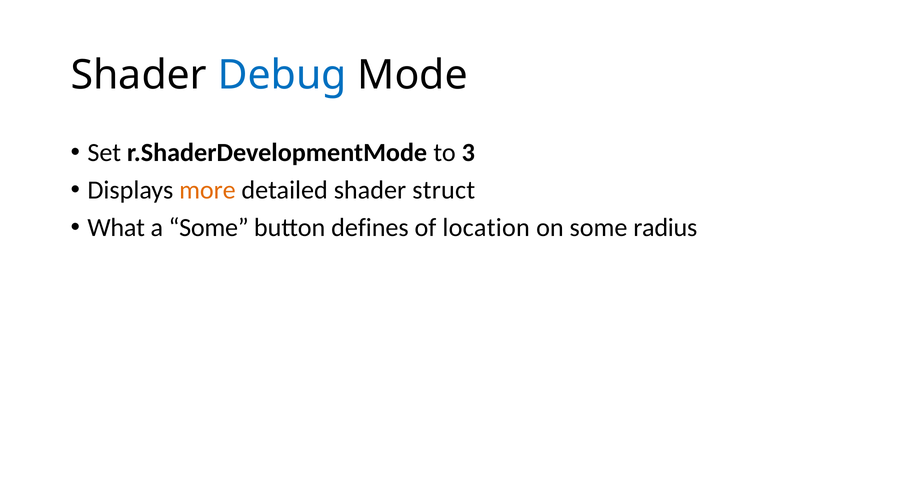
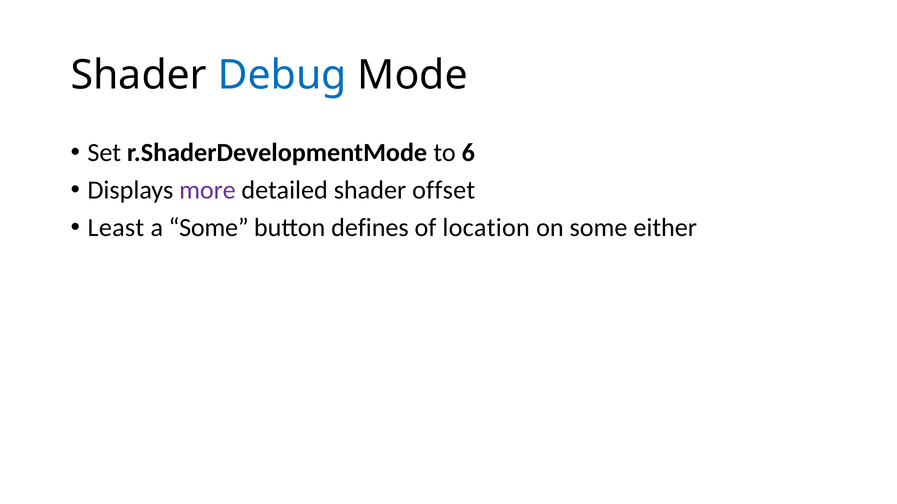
3: 3 -> 6 (468, 153)
more colour: orange -> purple (207, 190)
struct: struct -> offset (444, 190)
What: What -> Least (116, 228)
radius: radius -> either (665, 228)
